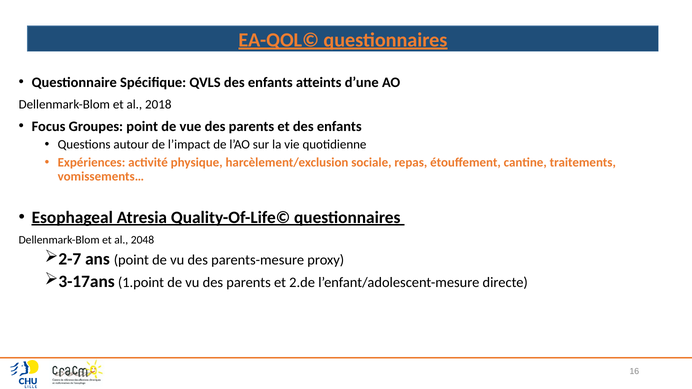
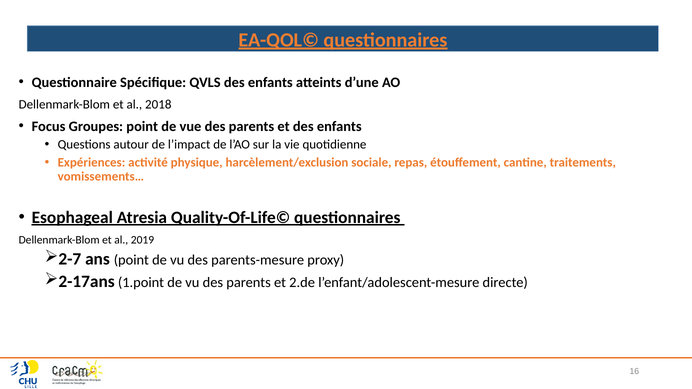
2048: 2048 -> 2019 (142, 240)
3-17ans: 3-17ans -> 2-17ans (87, 282)
